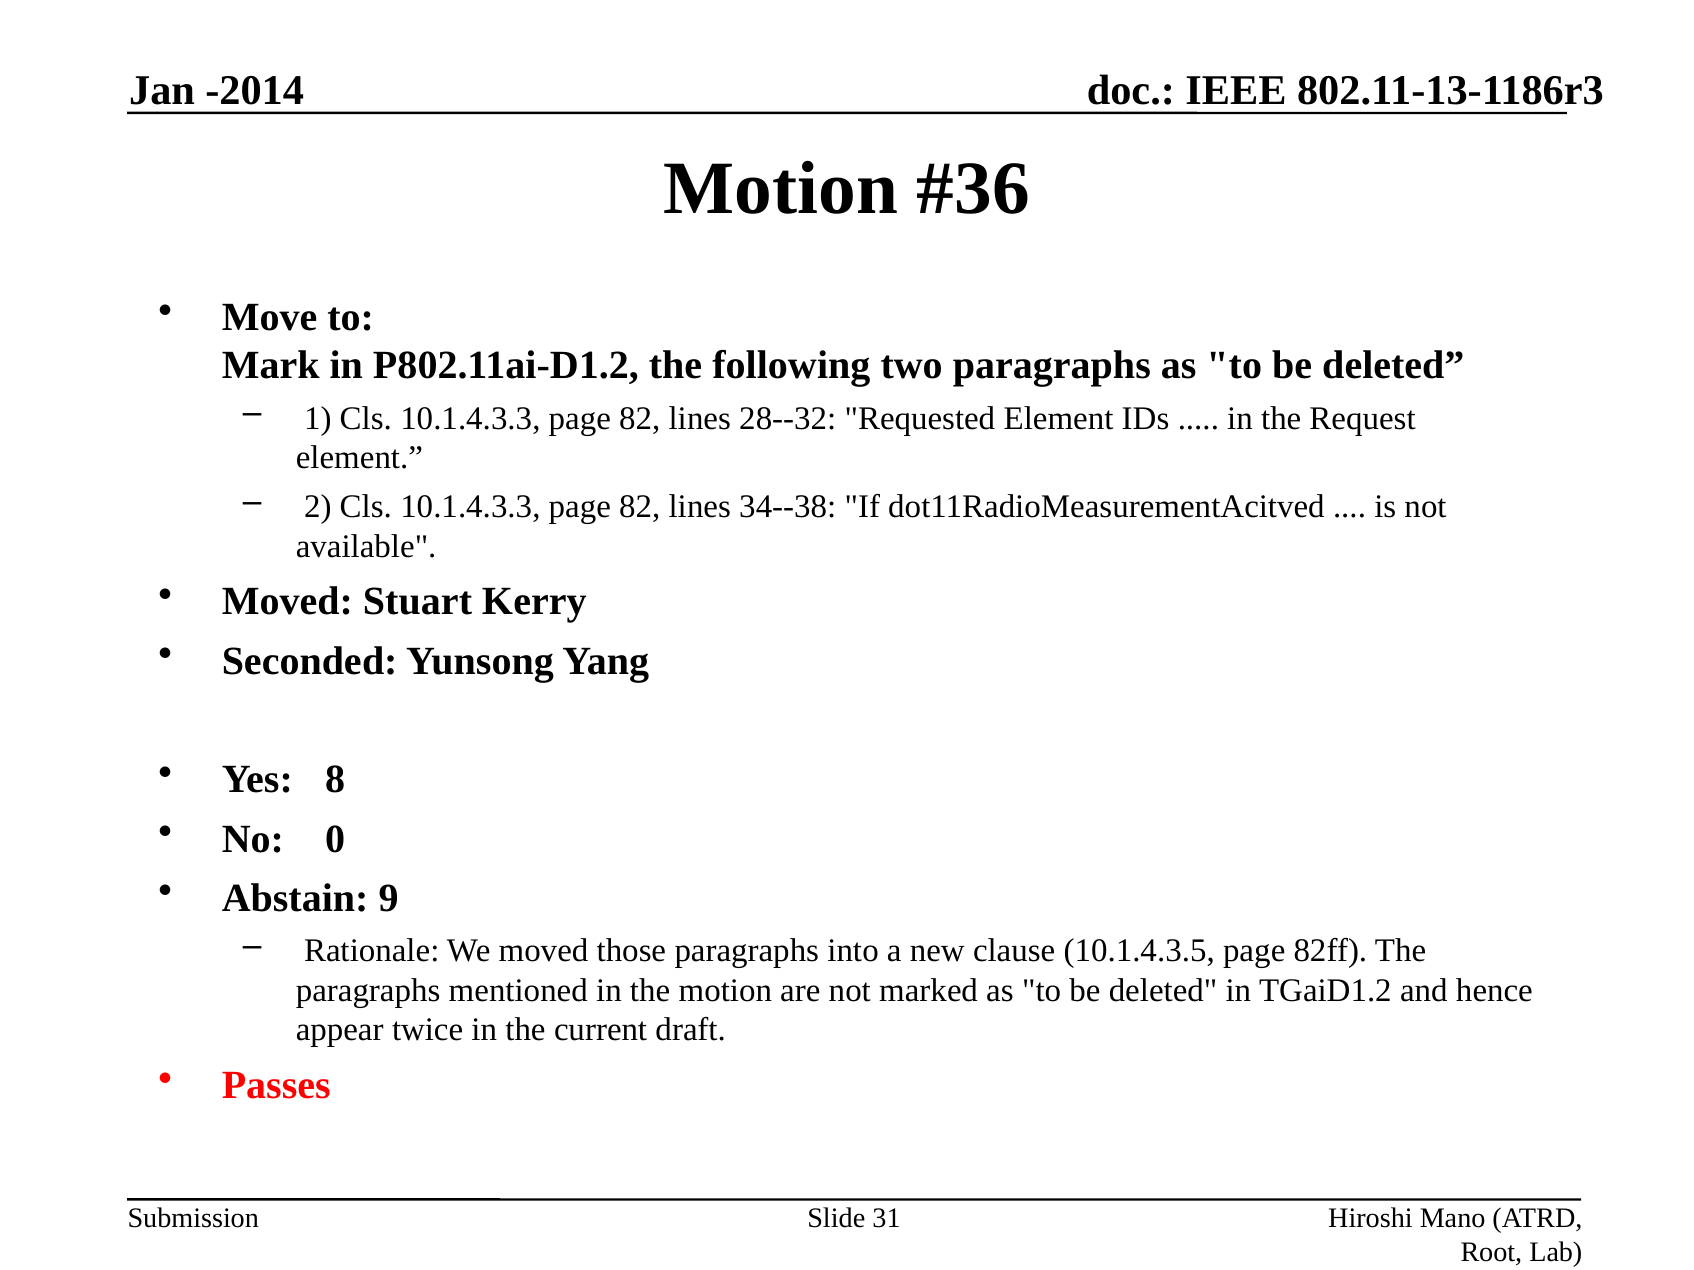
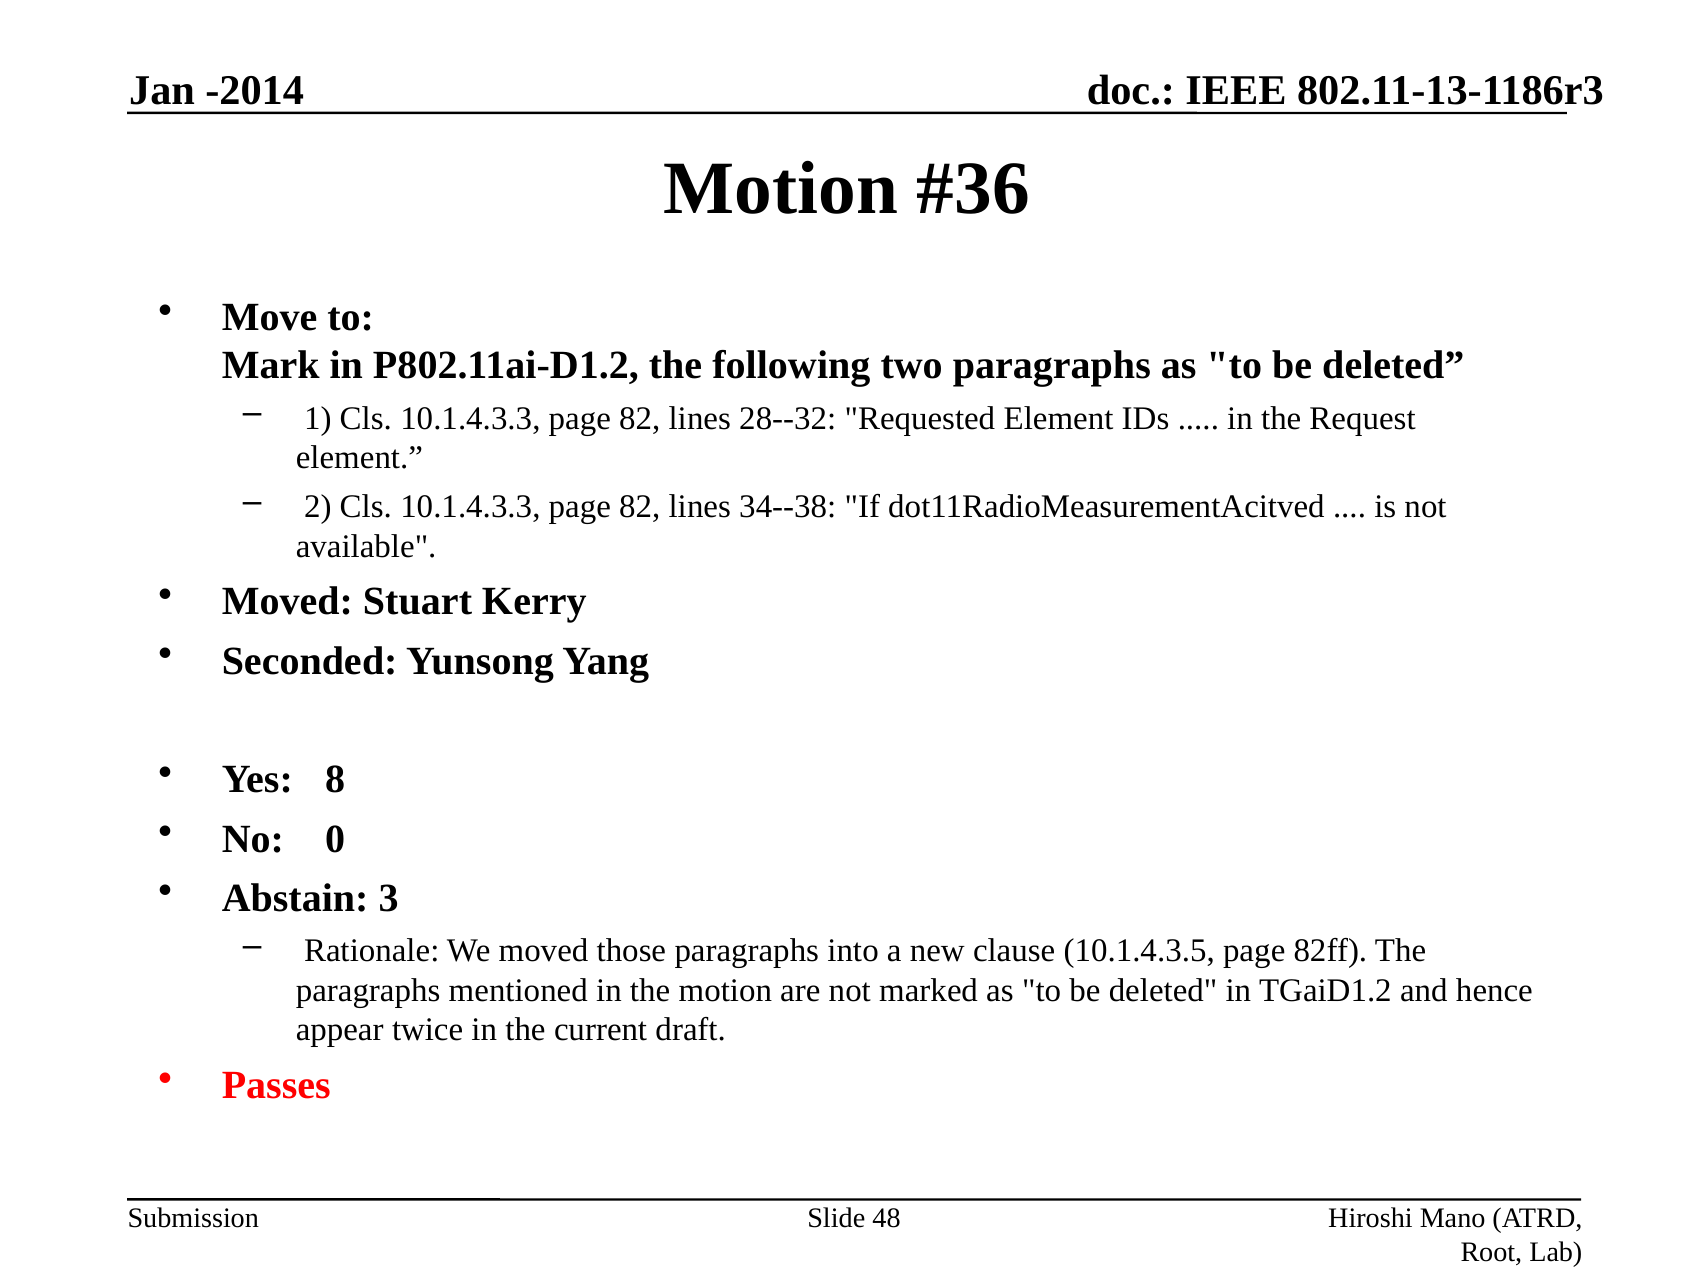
9: 9 -> 3 (389, 898)
31: 31 -> 48 (887, 1219)
